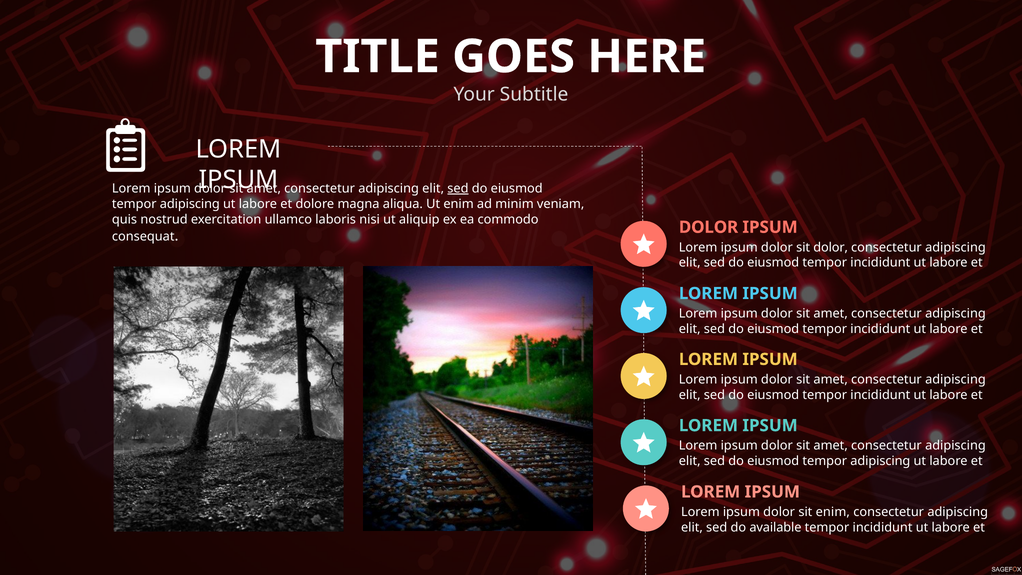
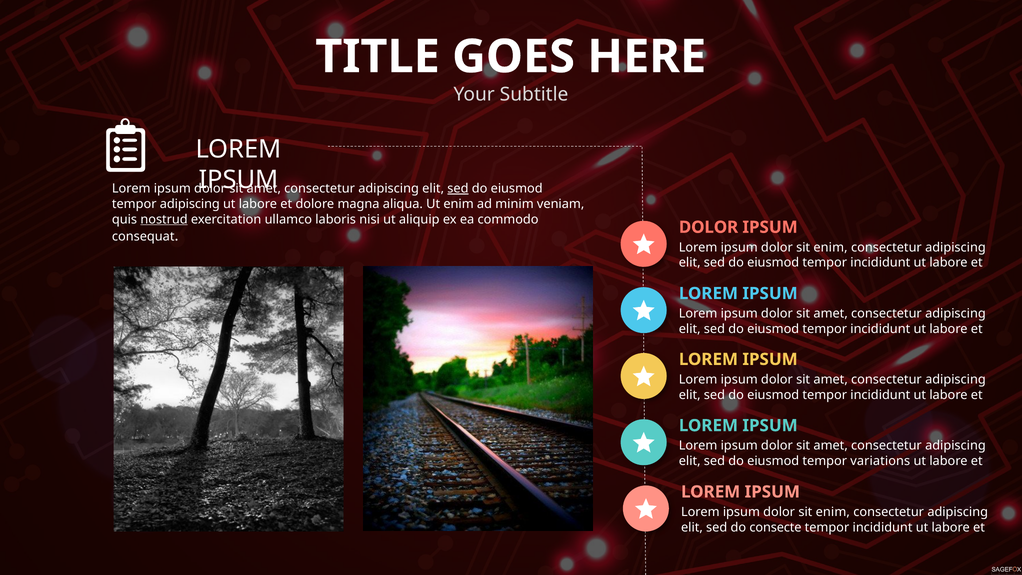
nostrud underline: none -> present (164, 219)
dolor: dolor -> enim (831, 247)
adipiscing: adipiscing -> variations (880, 461)
available: available -> consecte (775, 527)
